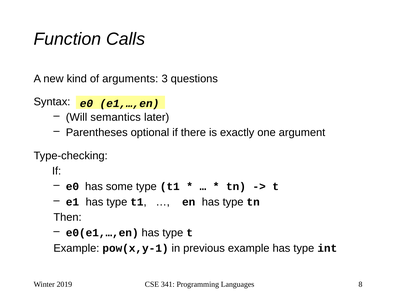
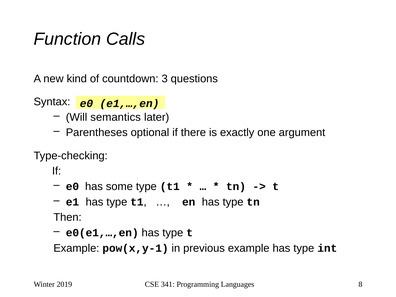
arguments: arguments -> countdown (130, 79)
